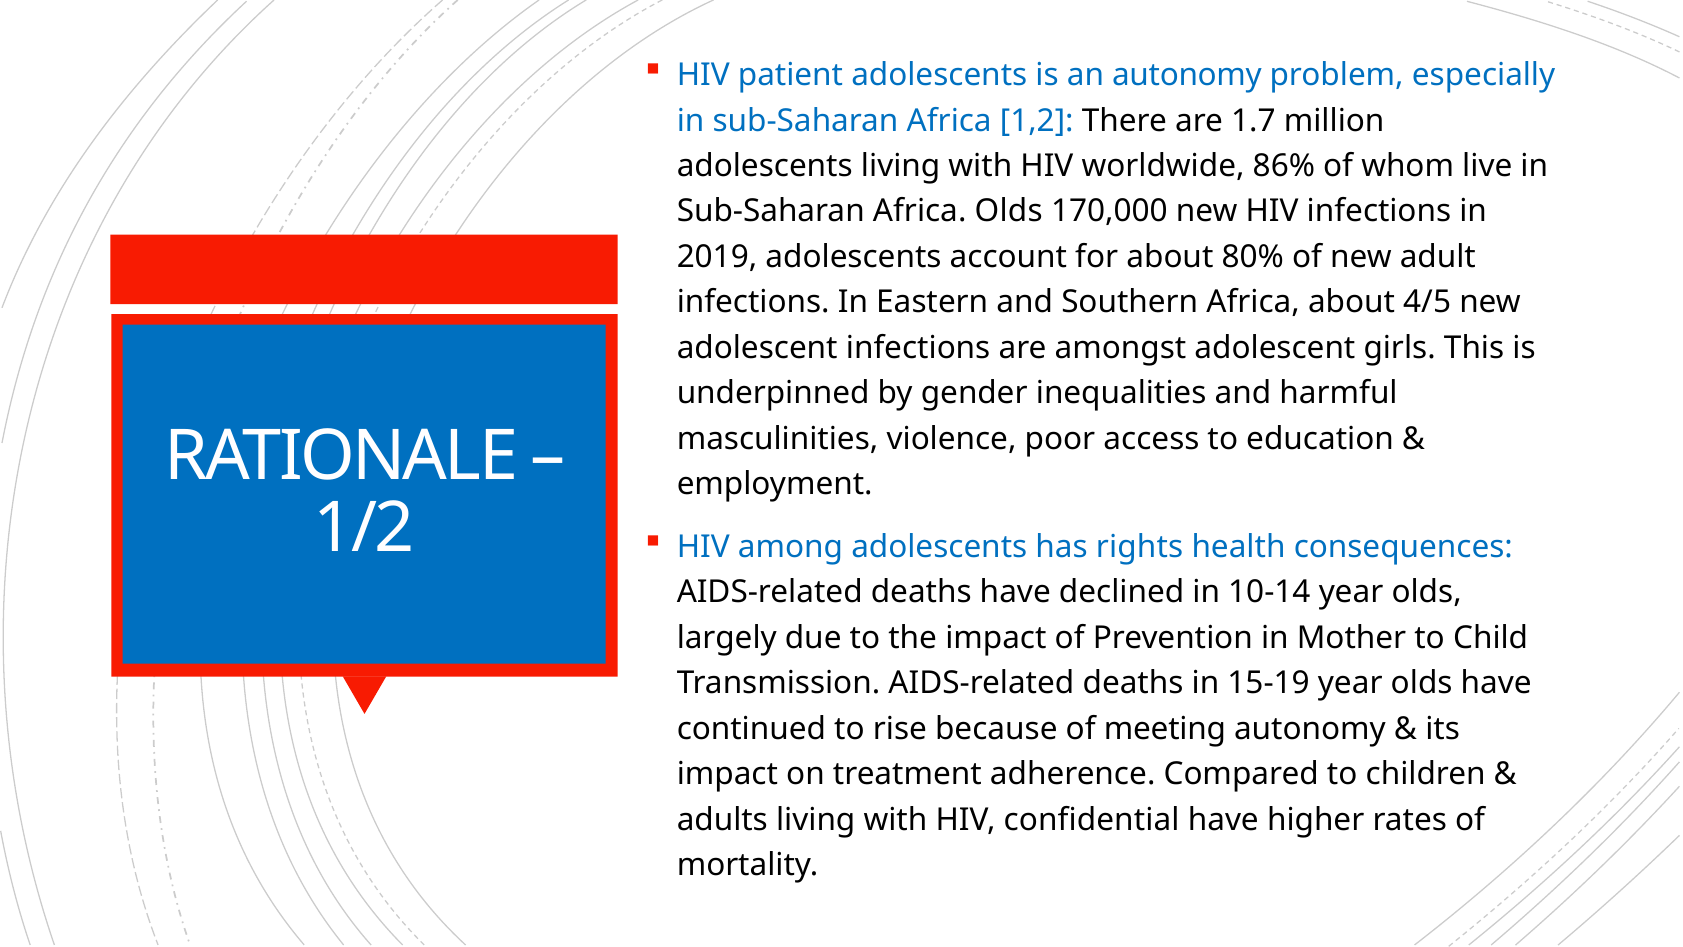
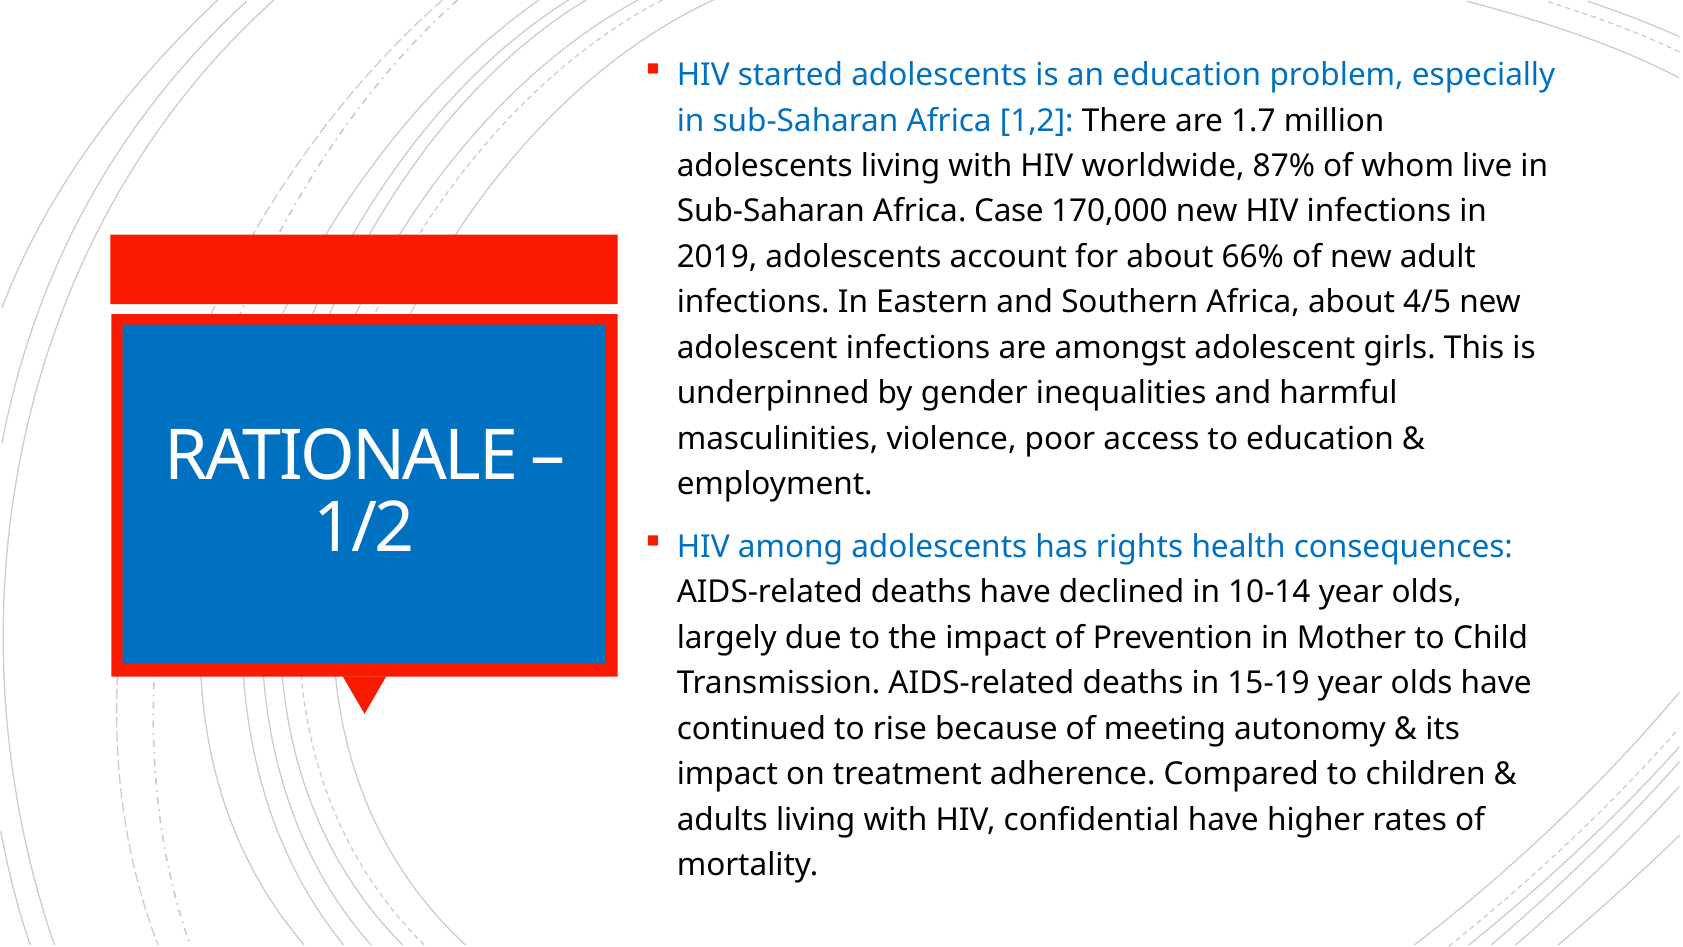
patient: patient -> started (791, 75)
an autonomy: autonomy -> education (1187, 75)
86%: 86% -> 87% (1284, 166)
Africa Olds: Olds -> Case (1009, 211)
80%: 80% -> 66% (1253, 257)
